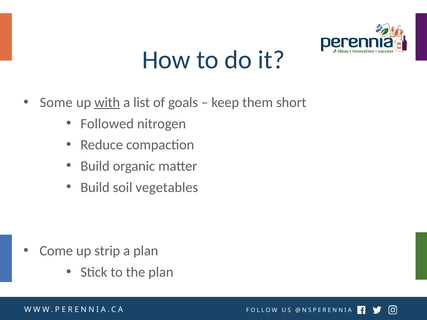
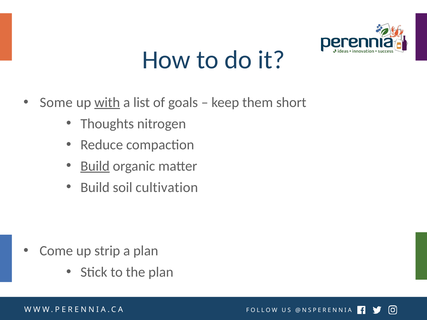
Followed: Followed -> Thoughts (107, 124)
Build underline: none -> present (95, 166)
vegetables: vegetables -> cultivation (167, 187)
